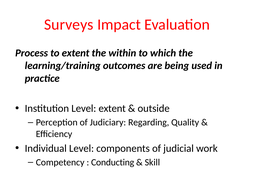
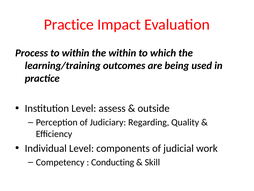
Surveys: Surveys -> Practice (69, 25)
to extent: extent -> within (76, 53)
Level extent: extent -> assess (112, 108)
